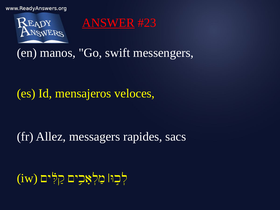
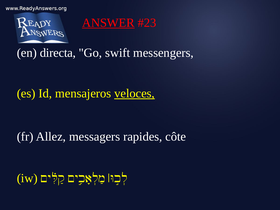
manos: manos -> directa (58, 53)
veloces underline: none -> present (134, 93)
sacs: sacs -> côte (176, 137)
